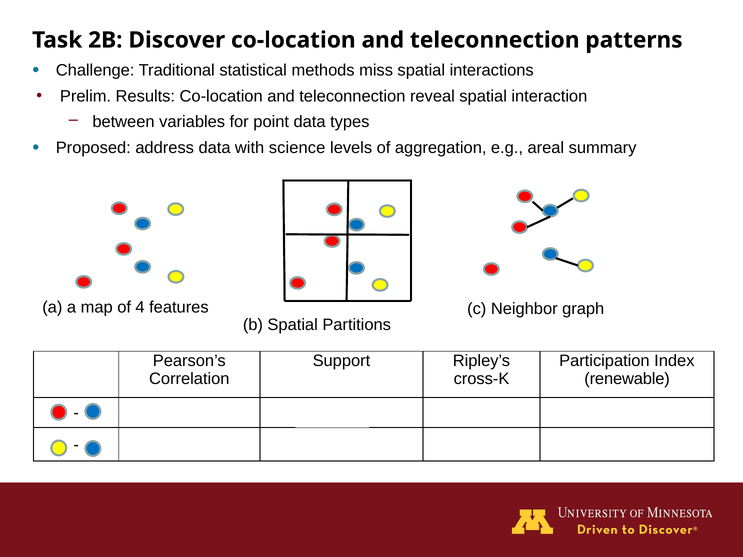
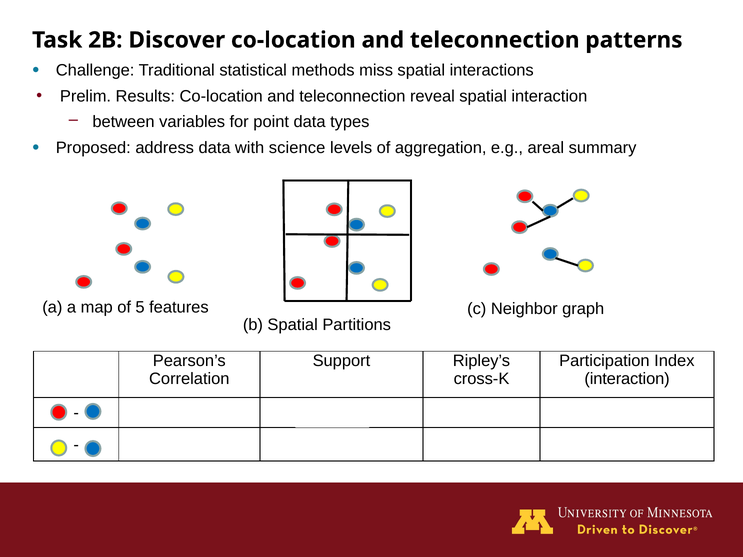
4: 4 -> 5 (140, 307)
renewable: renewable -> interaction (627, 379)
